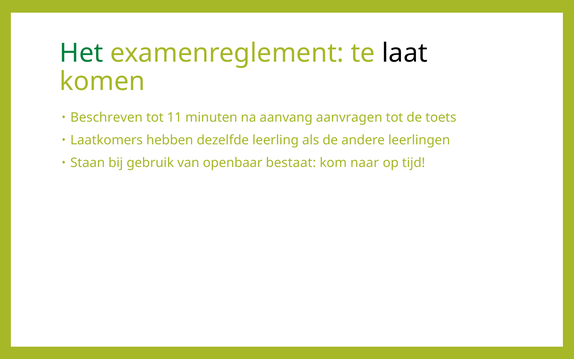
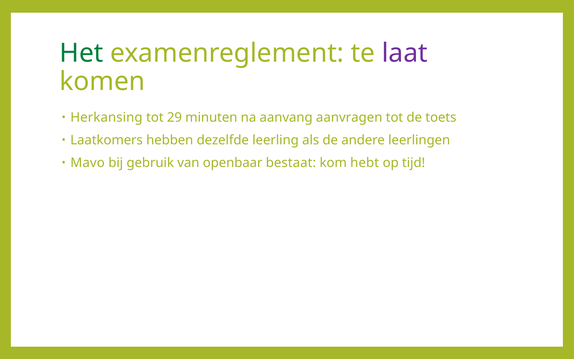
laat colour: black -> purple (405, 53)
Beschreven: Beschreven -> Herkansing (106, 118)
11: 11 -> 29 (174, 118)
Staan: Staan -> Mavo (88, 163)
naar: naar -> hebt (365, 163)
